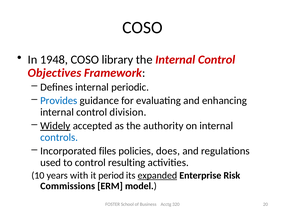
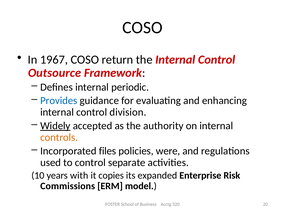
1948: 1948 -> 1967 (54, 60)
library: library -> return (117, 60)
Objectives: Objectives -> Outsource (55, 73)
controls colour: blue -> orange (59, 137)
does: does -> were (168, 151)
resulting: resulting -> separate (127, 162)
period: period -> copies (111, 175)
expanded underline: present -> none (157, 175)
